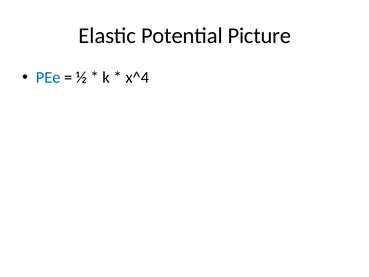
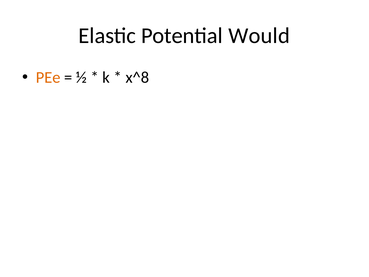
Picture: Picture -> Would (259, 36)
PEe colour: blue -> orange (48, 77)
x^4: x^4 -> x^8 (137, 77)
